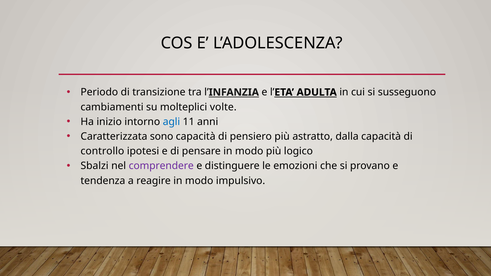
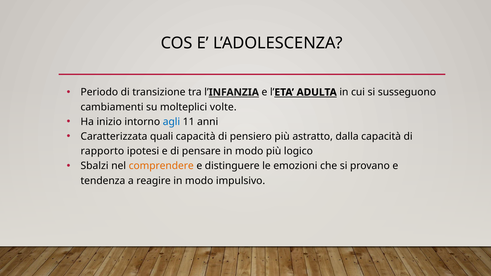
sono: sono -> quali (162, 137)
controllo: controllo -> rapporto (102, 151)
comprendere colour: purple -> orange (161, 166)
